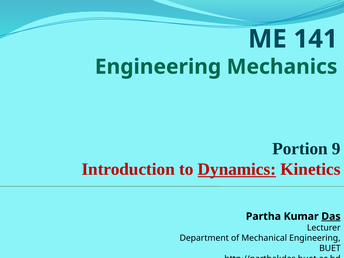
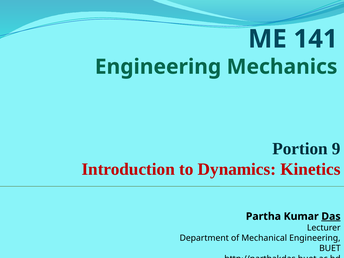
Dynamics underline: present -> none (237, 169)
